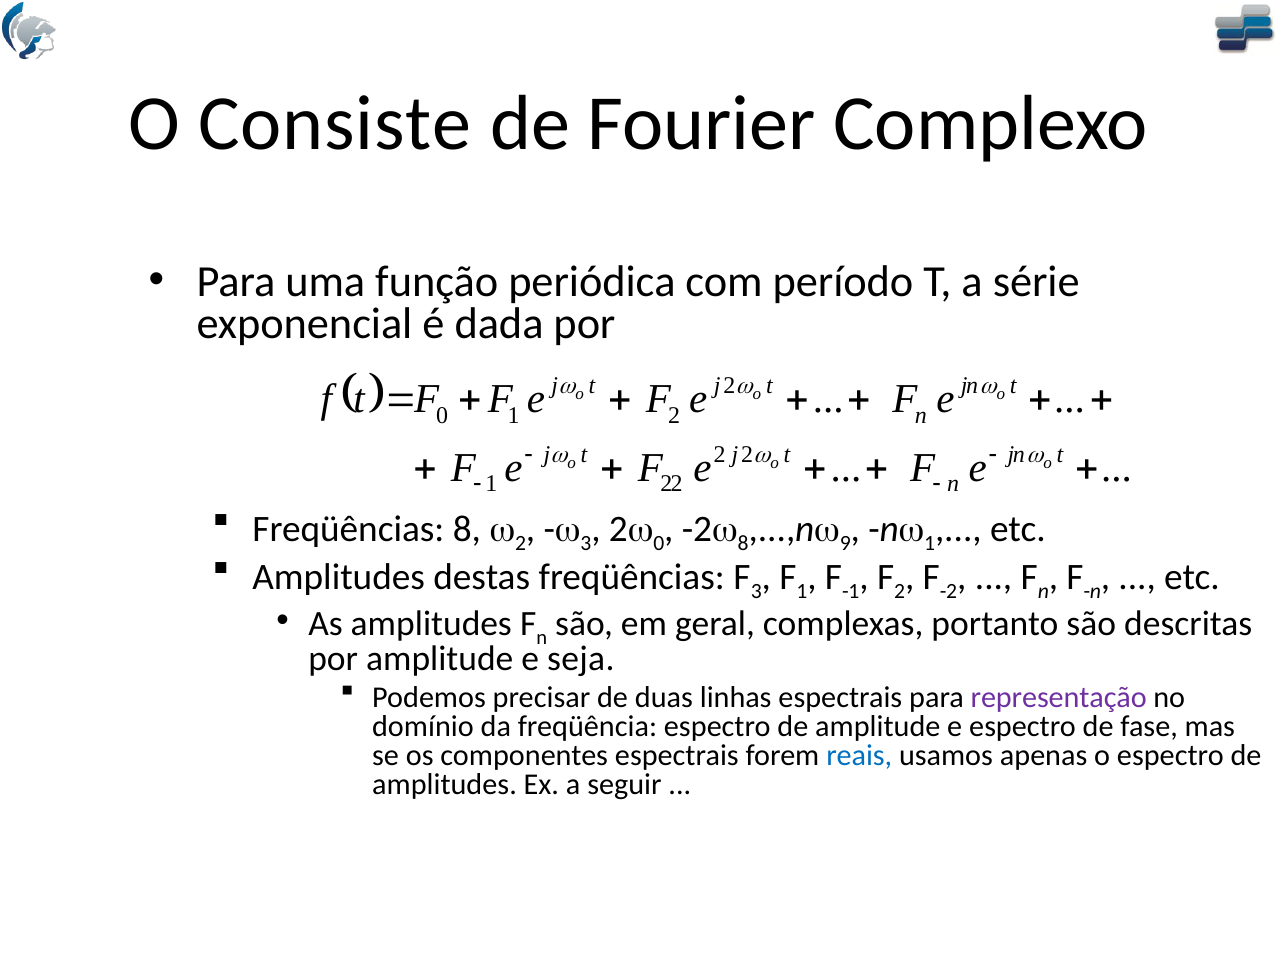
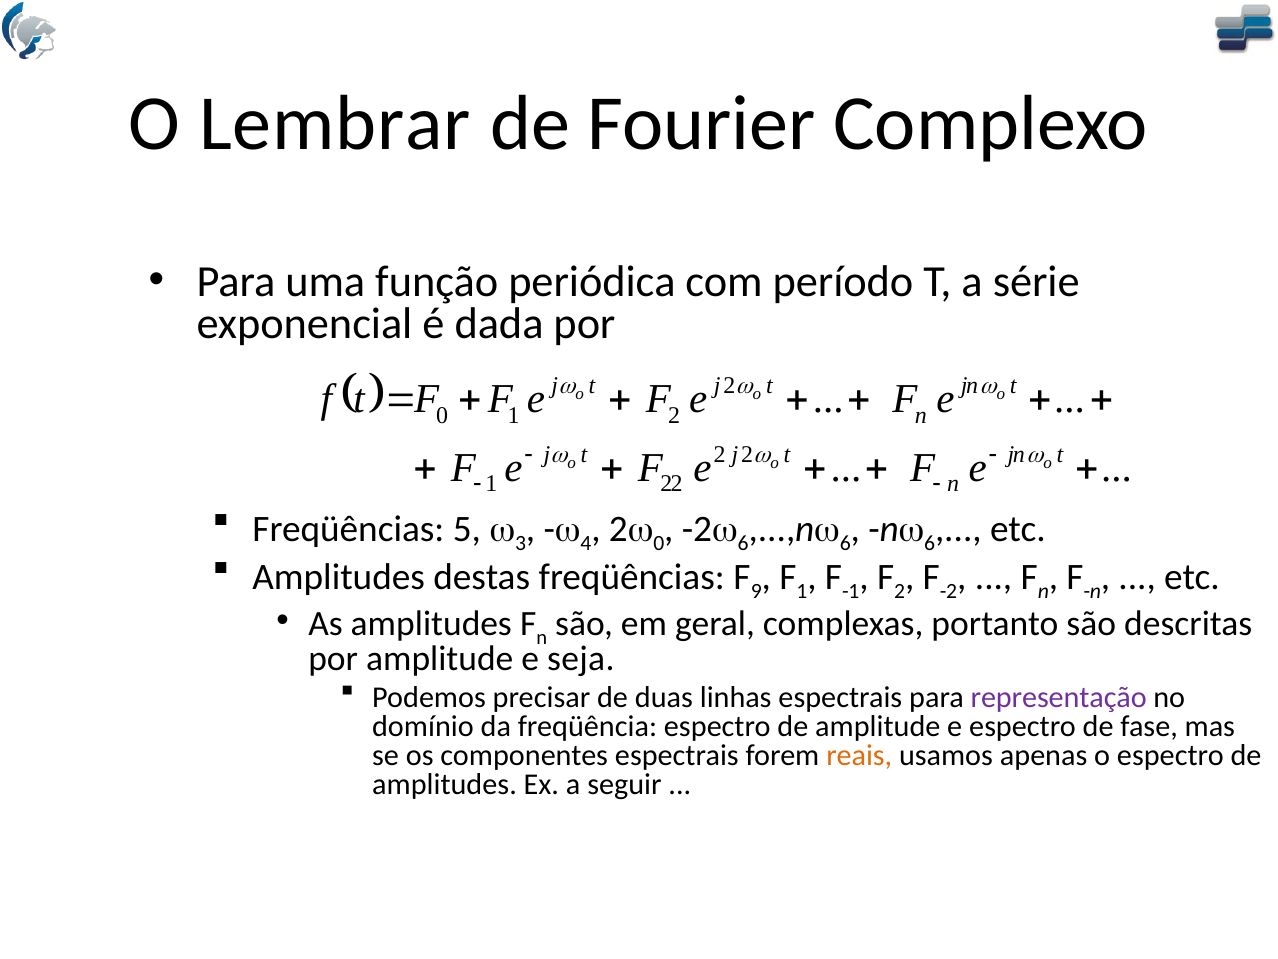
Consiste: Consiste -> Lembrar (335, 124)
Freqüências 8: 8 -> 5 (467, 529)
2: 2 -> 3 (521, 543)
3: 3 -> 4 (586, 543)
8: 8 -> 6 (743, 543)
9: 9 -> 6 (845, 543)
1: 1 -> 6 (930, 543)
3: 3 -> 9 (756, 591)
reais colour: blue -> orange (859, 755)
